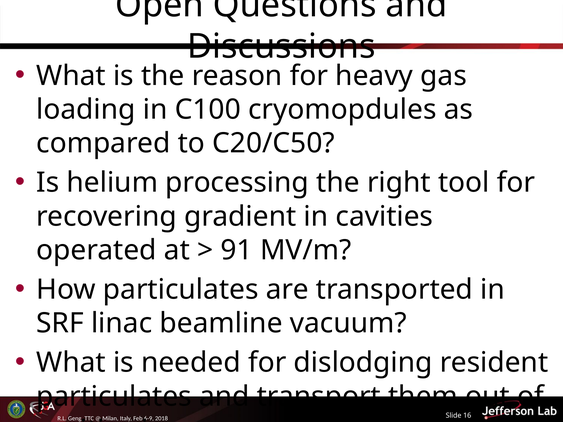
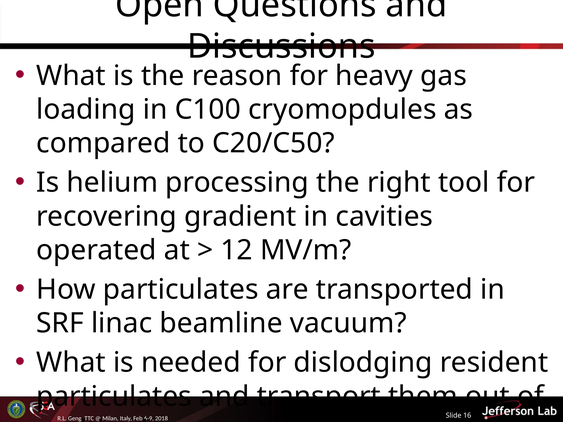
91: 91 -> 12 (237, 250)
